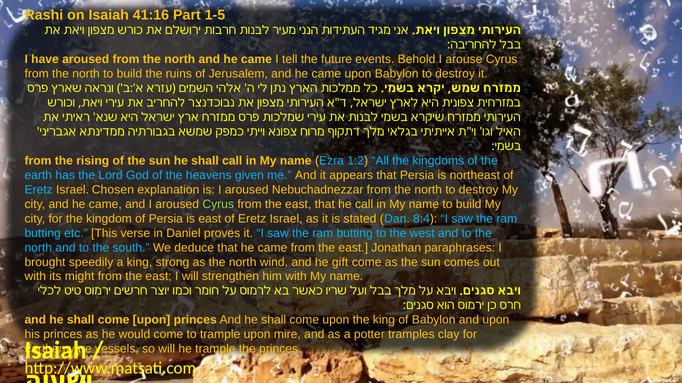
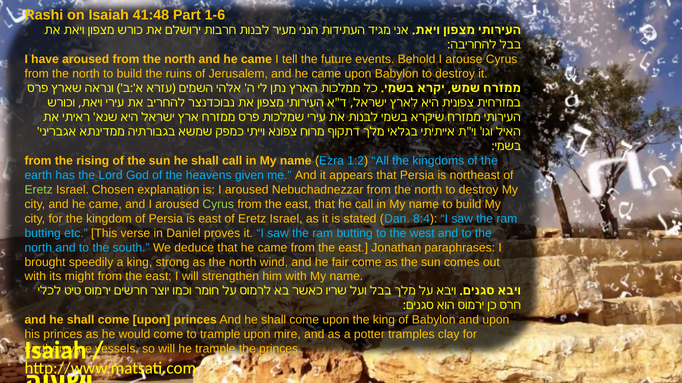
41:16: 41:16 -> 41:48 (151, 15)
1-5: 1-5 -> 1-6 (215, 15)
Eretz colour: light blue -> light green (39, 190)
gift: gift -> fair (340, 262)
